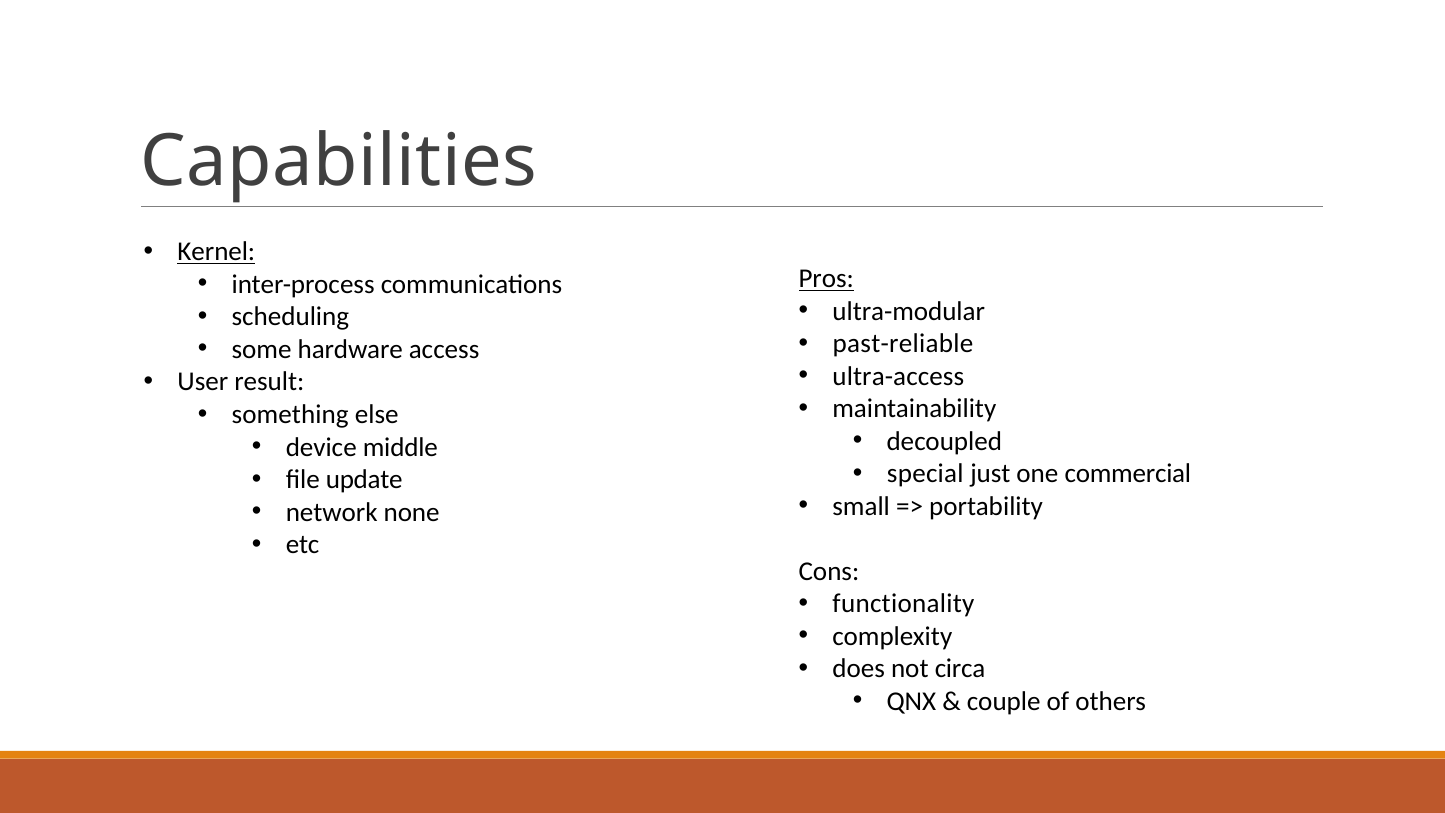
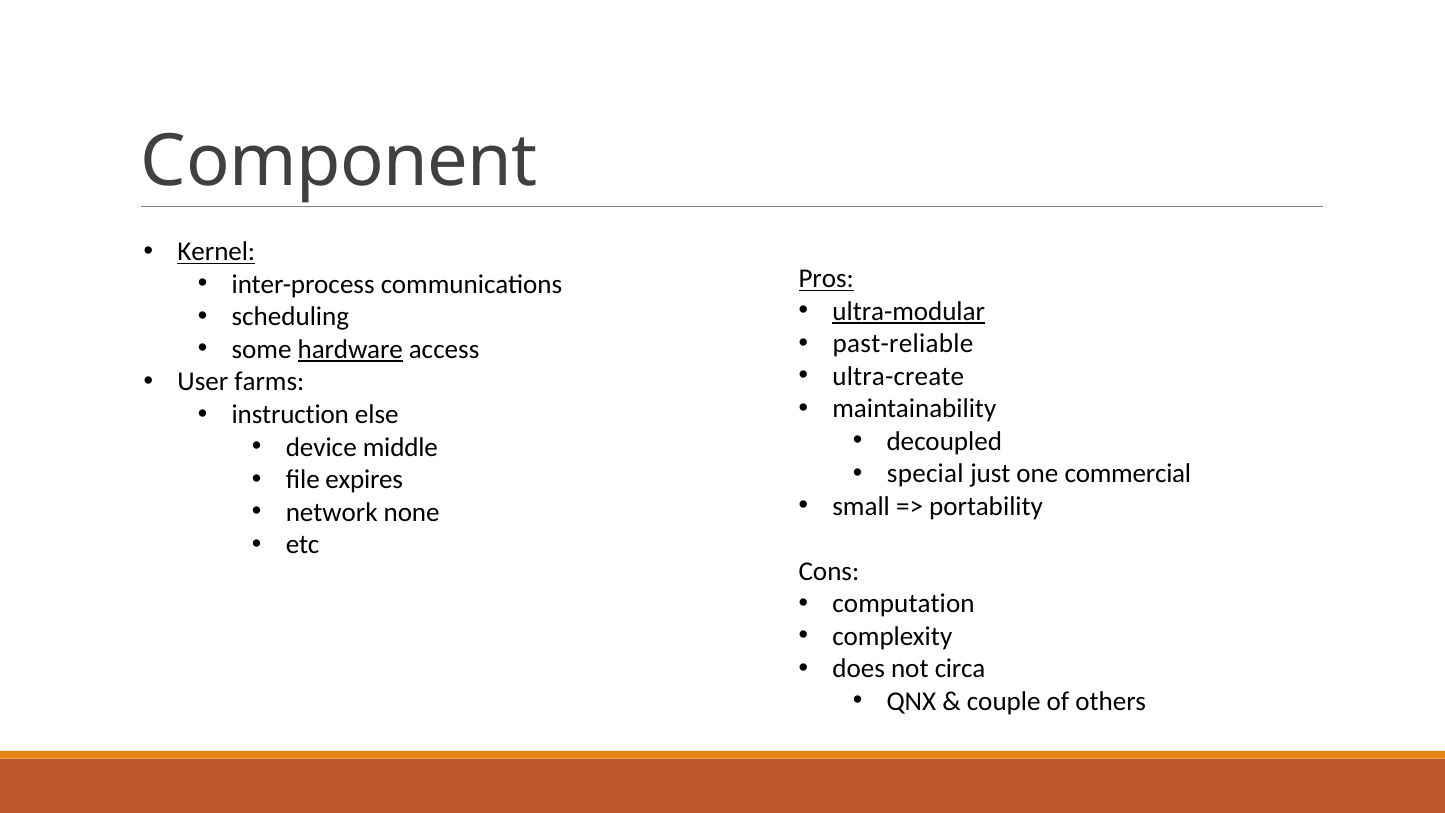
Capabilities: Capabilities -> Component (339, 162)
ultra-modular underline: none -> present (909, 311)
hardware underline: none -> present (350, 349)
ultra-access: ultra-access -> ultra-create (898, 376)
result: result -> farms (269, 382)
something: something -> instruction (290, 414)
update: update -> expires (364, 479)
functionality: functionality -> computation (904, 604)
